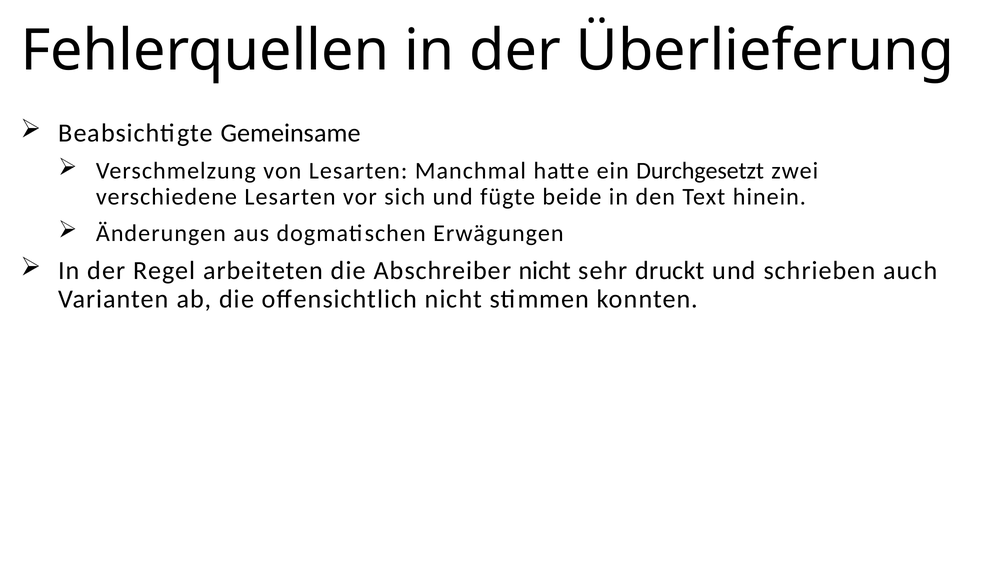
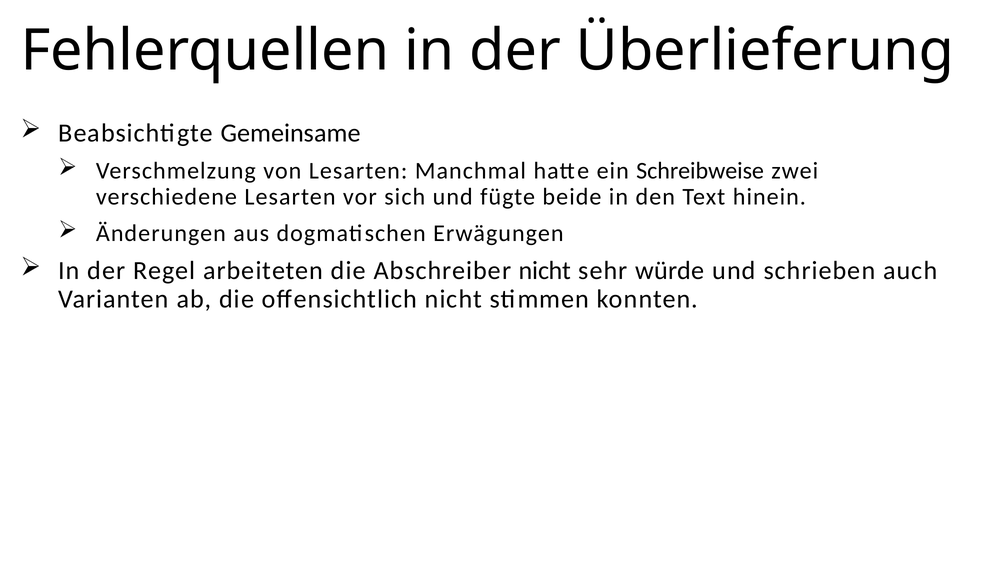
Durchgesetzt: Durchgesetzt -> Schreibweise (700, 171)
druckt: druckt -> würde (670, 271)
